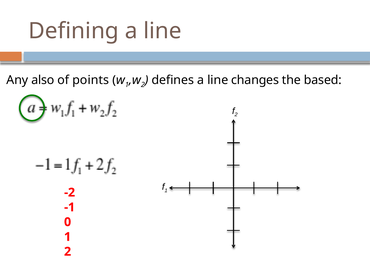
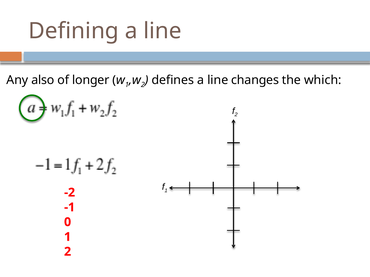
points: points -> longer (91, 80)
based: based -> which (323, 80)
